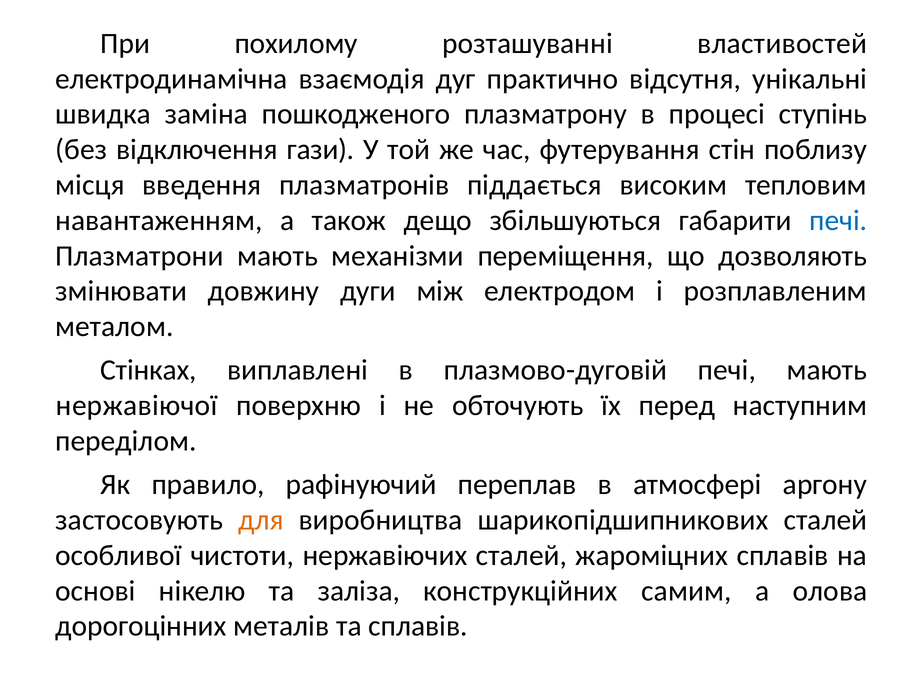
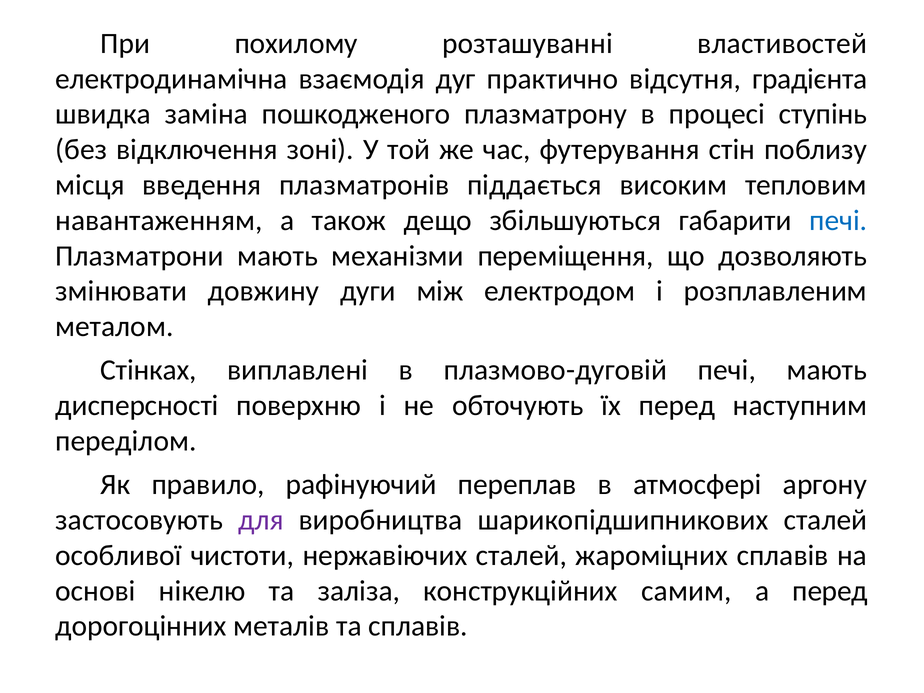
унікальні: унікальні -> градієнта (810, 79)
гази: гази -> зоні (320, 150)
нержавіючої: нержавіючої -> дисперсності (137, 406)
для colour: orange -> purple (261, 520)
а олова: олова -> перед (830, 591)
